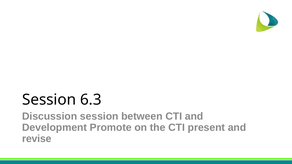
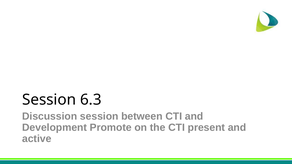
revise: revise -> active (37, 139)
